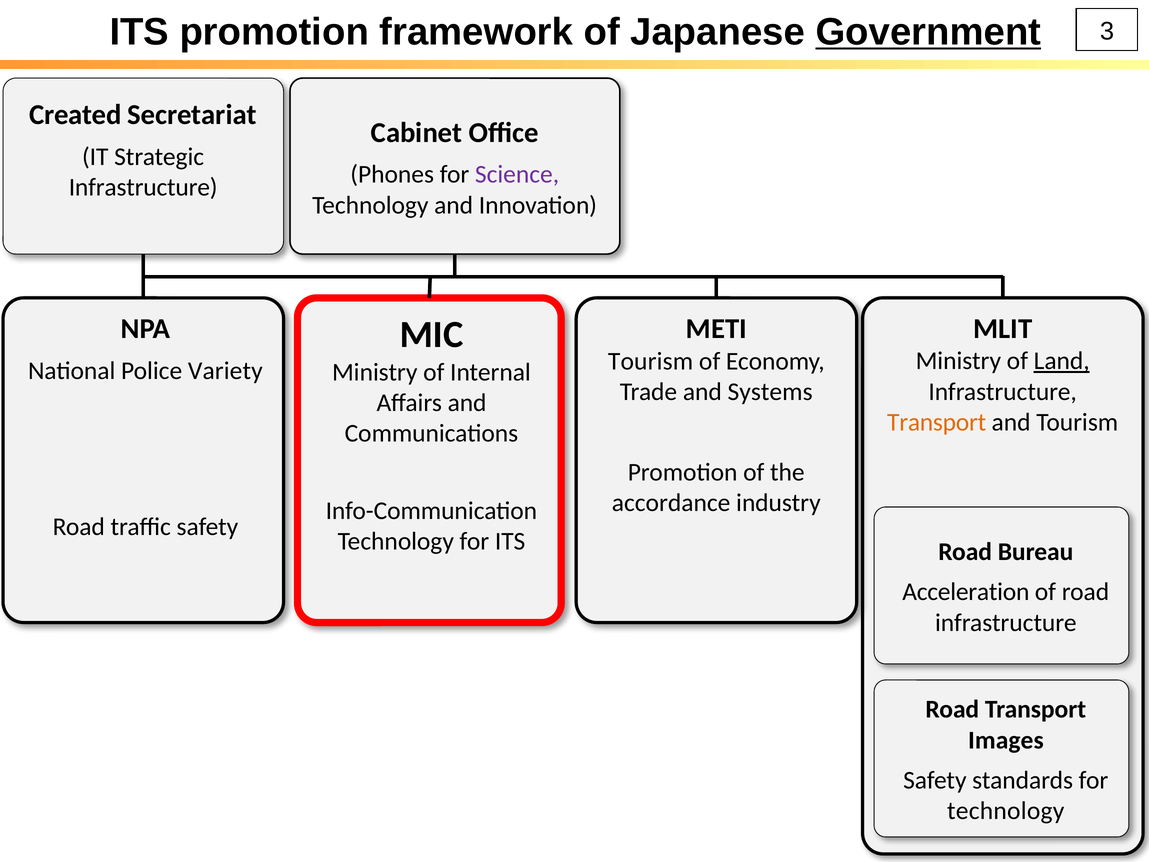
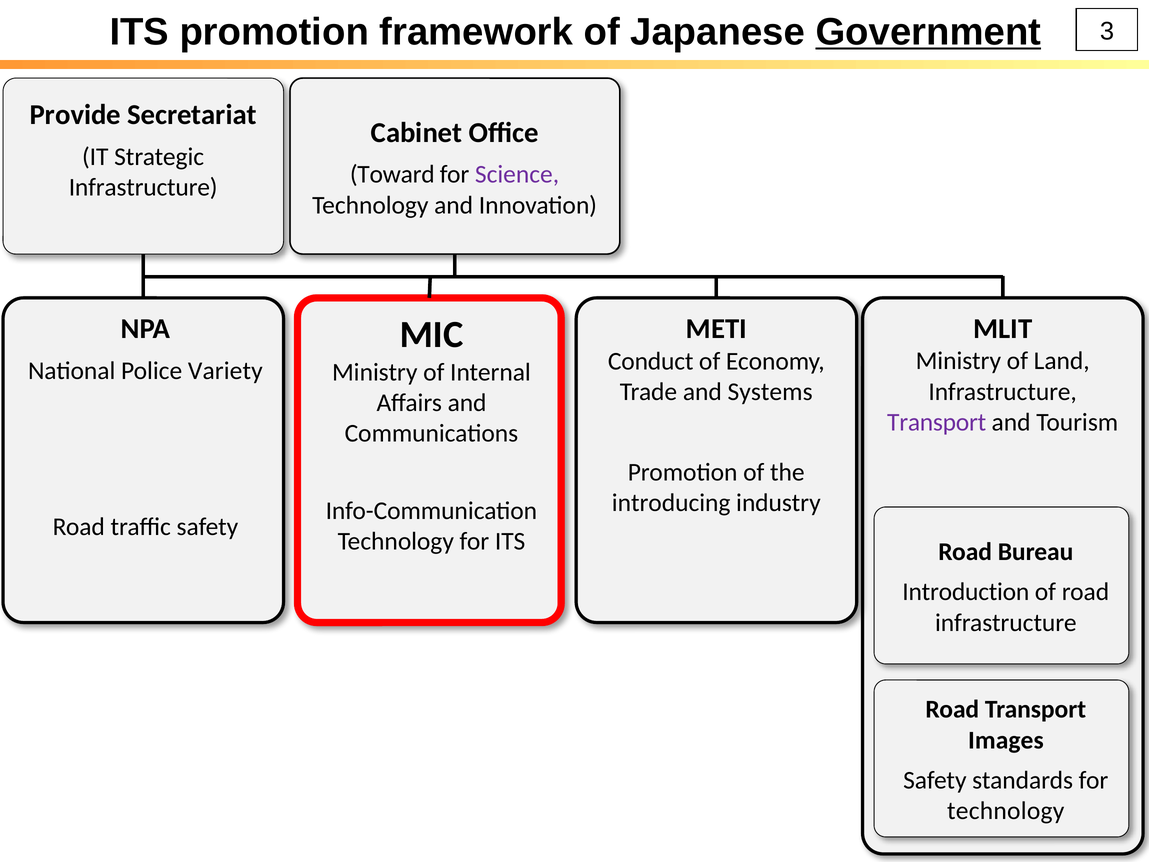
Created: Created -> Provide (75, 115)
Phones: Phones -> Toward (392, 175)
Land underline: present -> none (1062, 361)
Tourism: Tourism -> Conduct (651, 361)
Transport colour: orange -> purple (937, 422)
accordance: accordance -> introducing (671, 503)
Acceleration: Acceleration -> Introduction (966, 592)
